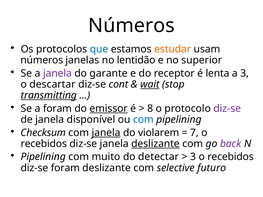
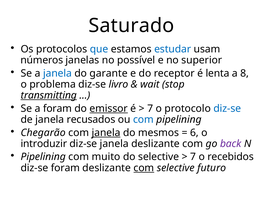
Números: Números -> Saturado (131, 26)
estudar colour: orange -> blue (173, 49)
lentidão: lentidão -> possível (136, 60)
janela colour: purple -> blue (57, 73)
a 3: 3 -> 8 (245, 73)
descartar: descartar -> problema (53, 84)
cont: cont -> livro (118, 84)
wait underline: present -> none (150, 84)
8: 8 -> 7 (150, 109)
diz-se colour: purple -> blue (227, 109)
disponível: disponível -> recusados (91, 120)
Checksum: Checksum -> Chegarão (43, 133)
violarem: violarem -> mesmos (159, 133)
7: 7 -> 6 (194, 133)
recebidos: recebidos -> introduzir (44, 144)
deslizante underline: present -> none (155, 144)
do detectar: detectar -> selective (159, 157)
3: 3 -> 7 (193, 157)
com underline: none -> present (144, 168)
